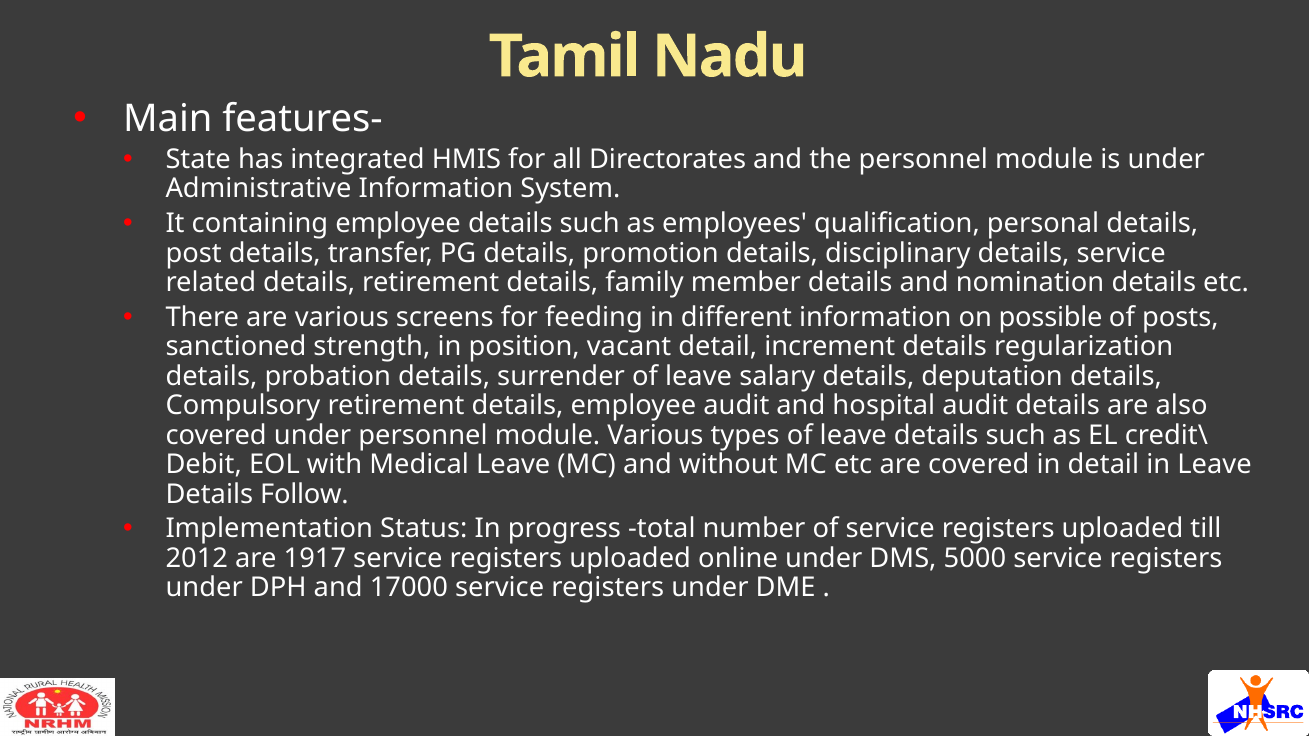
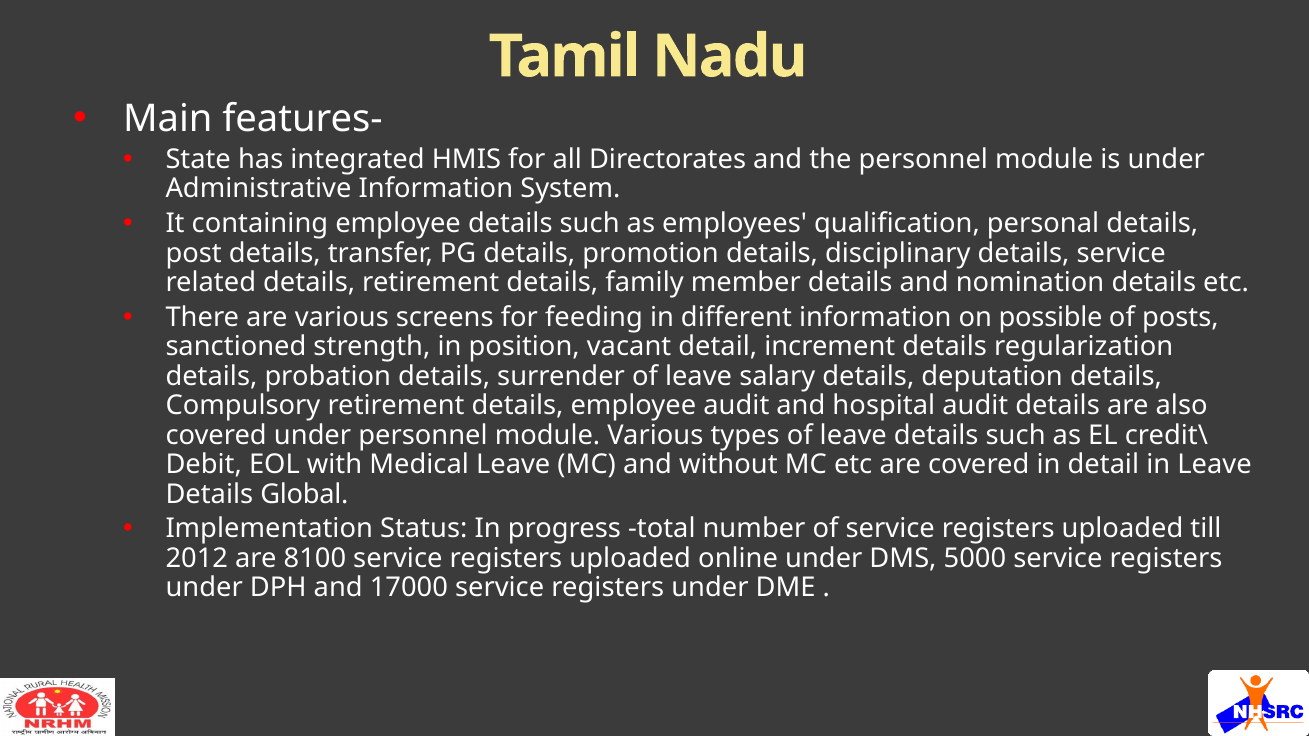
Follow: Follow -> Global (304, 494)
1917: 1917 -> 8100 (315, 559)
